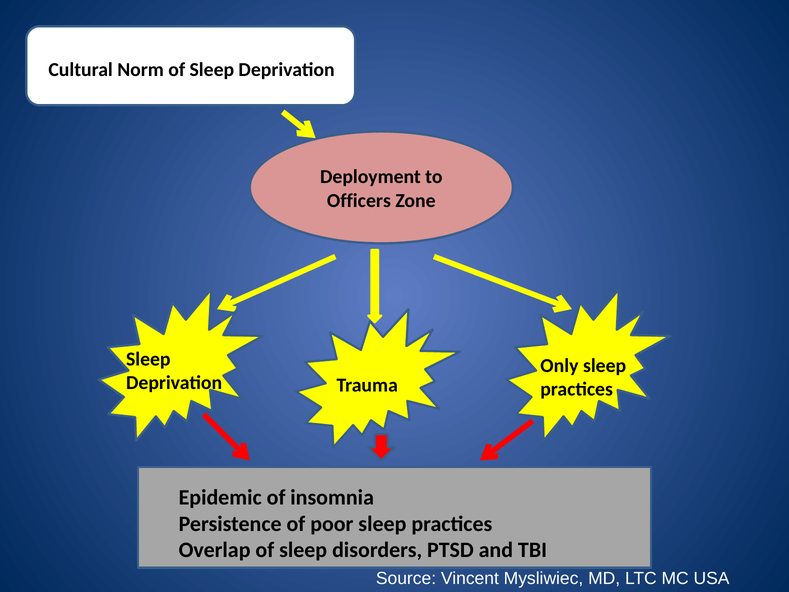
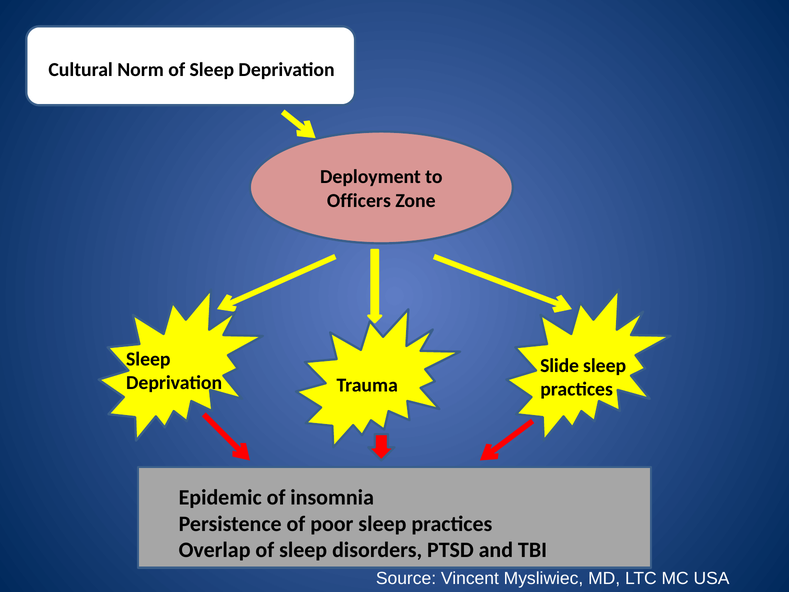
Only: Only -> Slide (560, 366)
